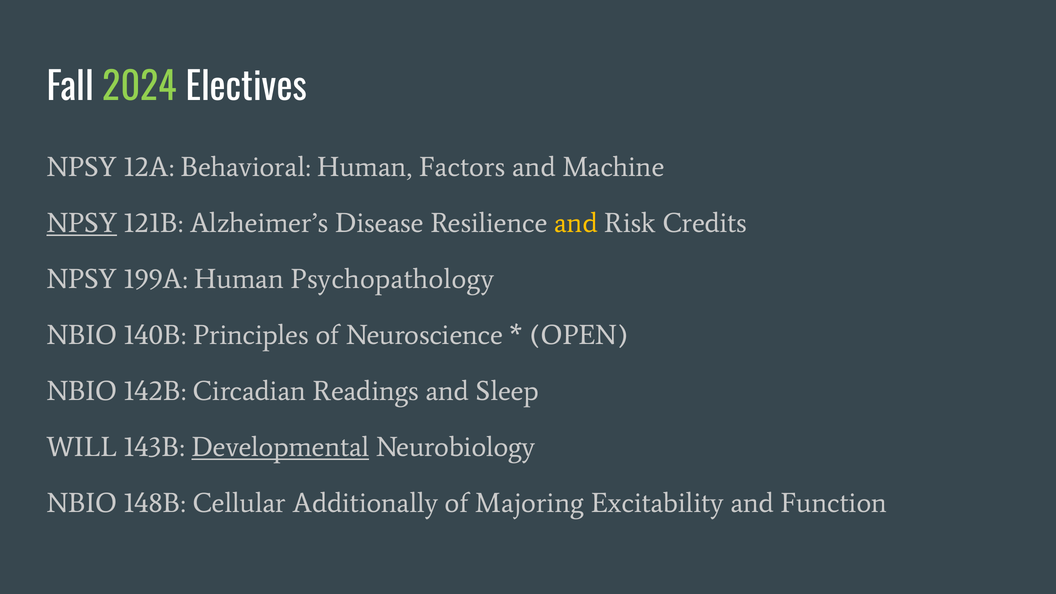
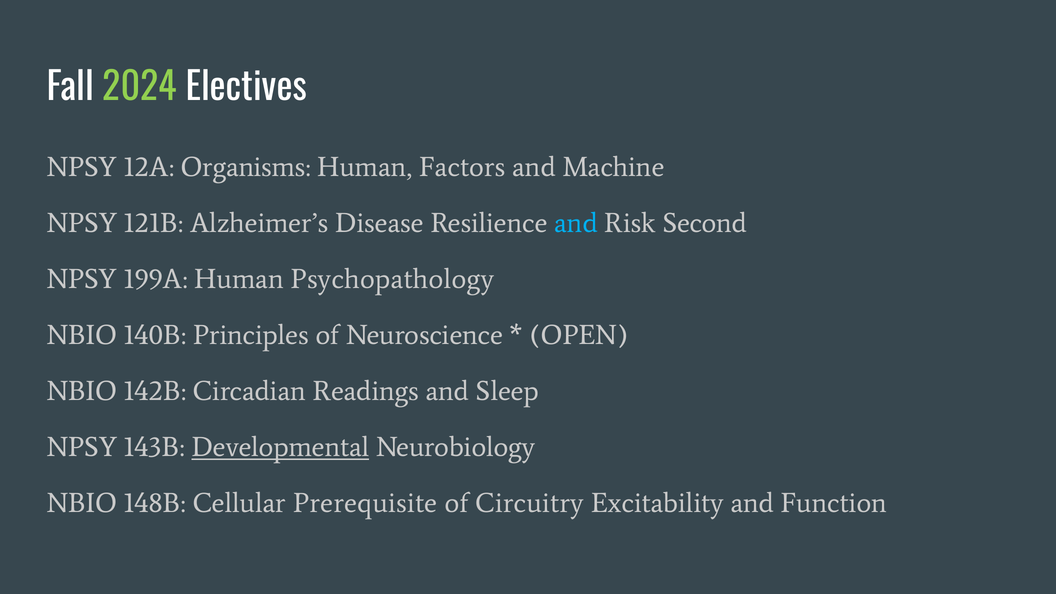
Behavioral: Behavioral -> Organisms (246, 167)
NPSY underline: present -> none (82, 223)
and colour: yellow -> light blue (576, 223)
Credits: Credits -> Second (705, 223)
WILL: WILL -> NPSY (82, 447)
Additionally: Additionally -> Prerequisite (365, 503)
Majoring: Majoring -> Circuitry (530, 503)
